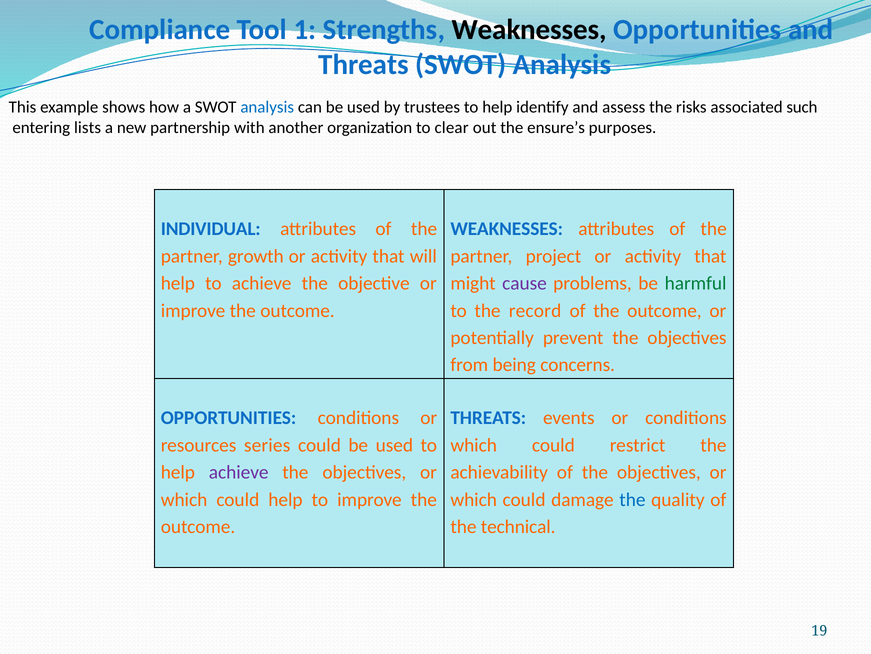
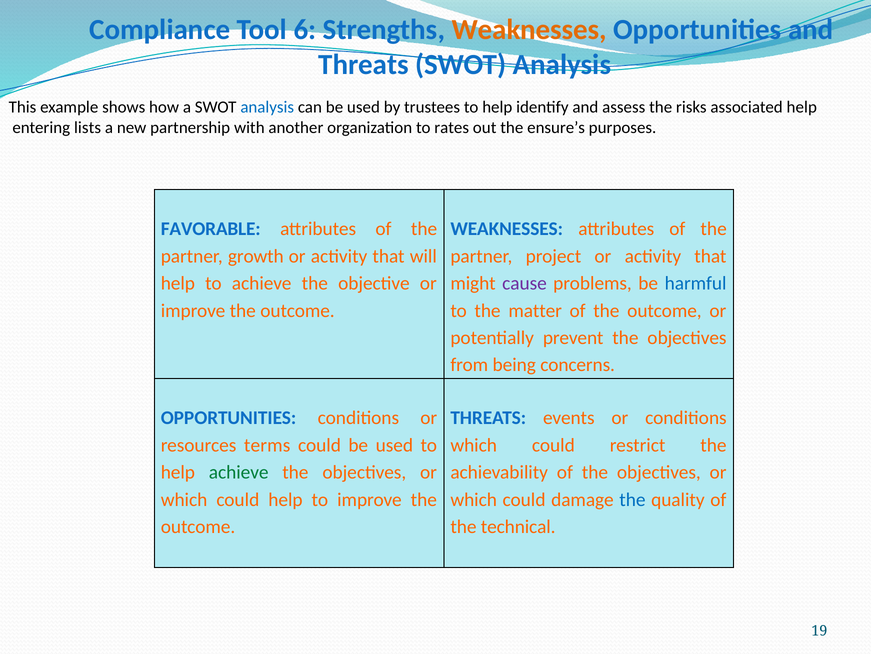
1: 1 -> 6 (305, 30)
Weaknesses colour: black -> orange (529, 30)
associated such: such -> help (802, 107)
clear: clear -> rates (452, 128)
INDIVIDUAL: INDIVIDUAL -> FAVORABLE (211, 229)
harmful colour: green -> blue (696, 283)
record: record -> matter (535, 310)
series: series -> terms (267, 445)
achieve colour: purple -> green (239, 472)
